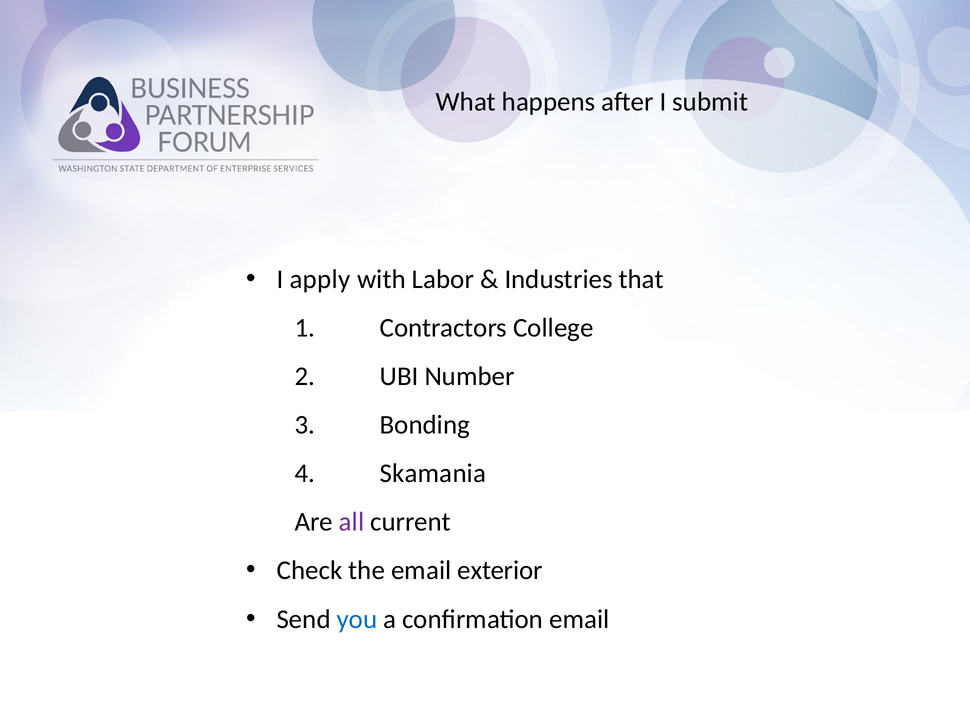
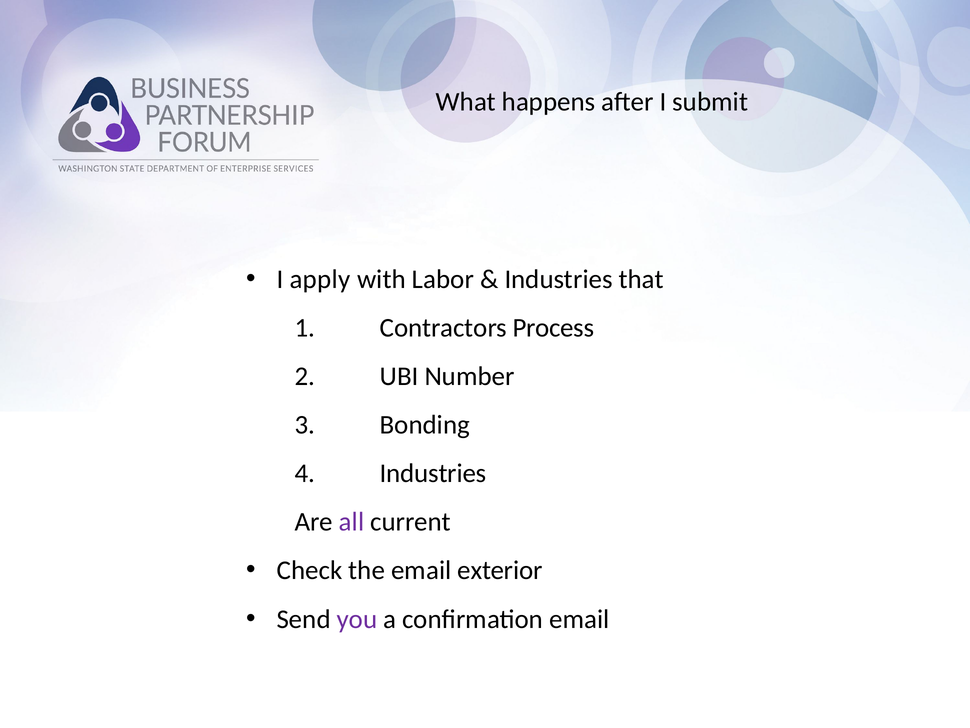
College: College -> Process (553, 328)
Skamania: Skamania -> Industries (433, 473)
you colour: blue -> purple (357, 619)
